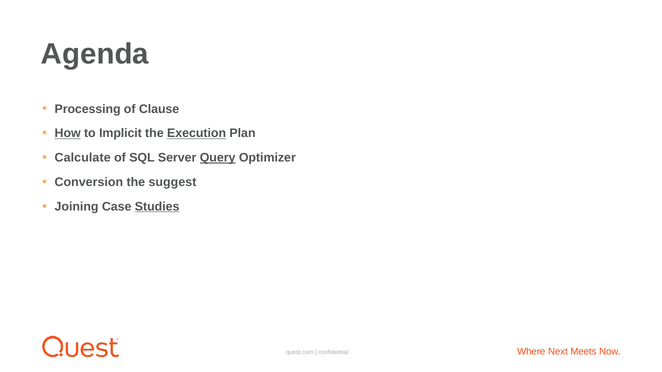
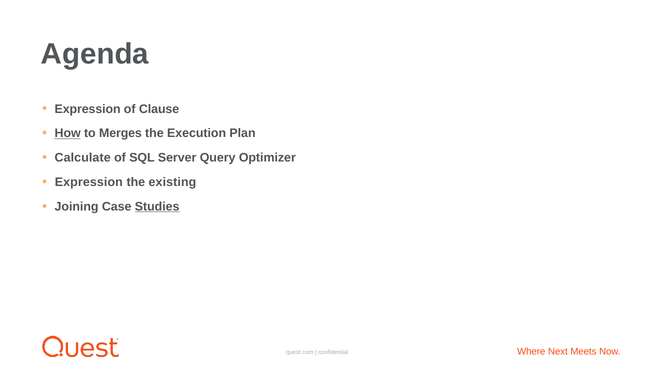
Processing: Processing -> Expression (88, 109)
Implicit: Implicit -> Merges (120, 133)
Execution underline: present -> none (197, 133)
Query underline: present -> none (218, 158)
Conversion: Conversion -> Expression (89, 182)
suggest: suggest -> existing (172, 182)
